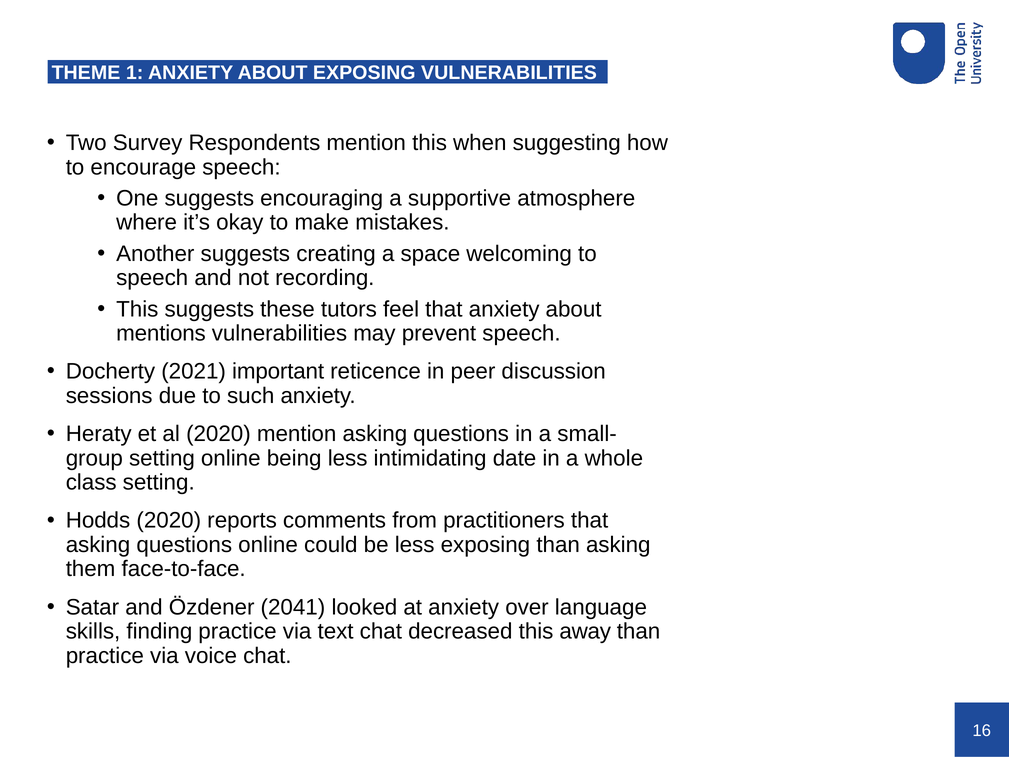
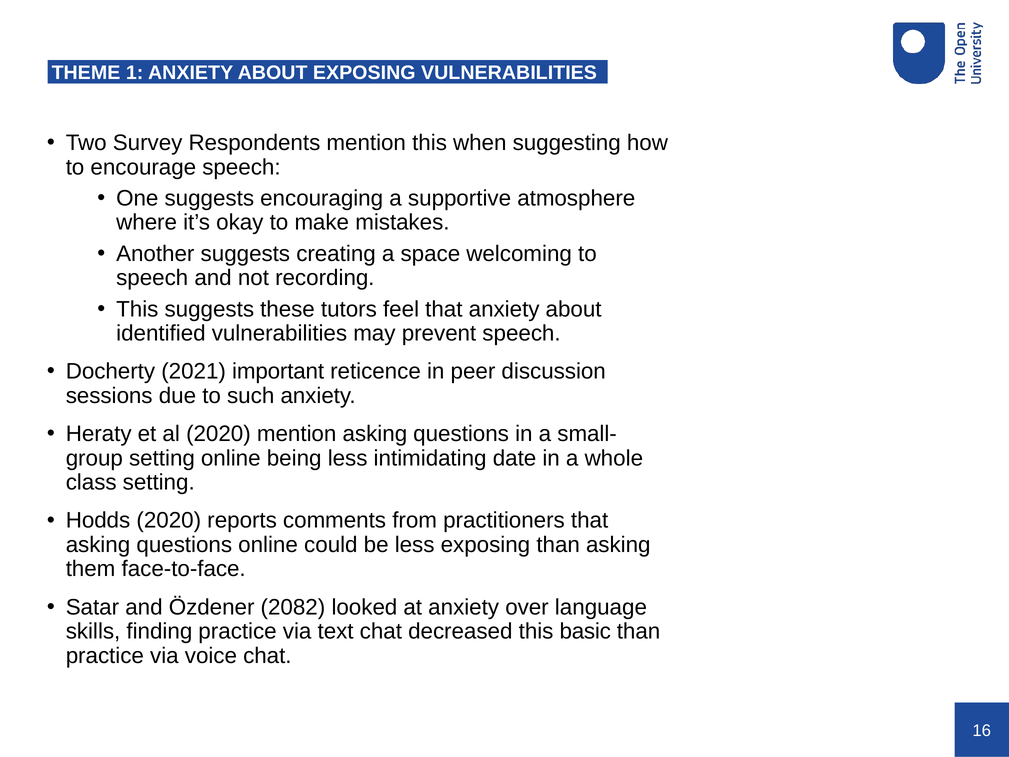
mentions: mentions -> identified (161, 333)
2041: 2041 -> 2082 (293, 607)
away: away -> basic (585, 631)
